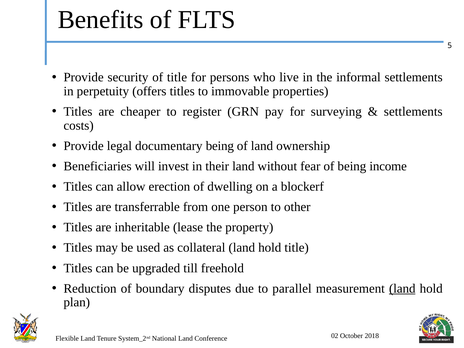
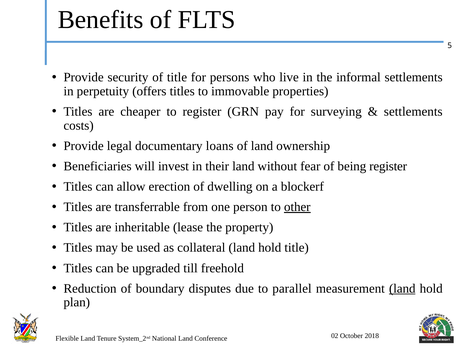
documentary being: being -> loans (220, 146)
being income: income -> register (388, 166)
other underline: none -> present (297, 207)
